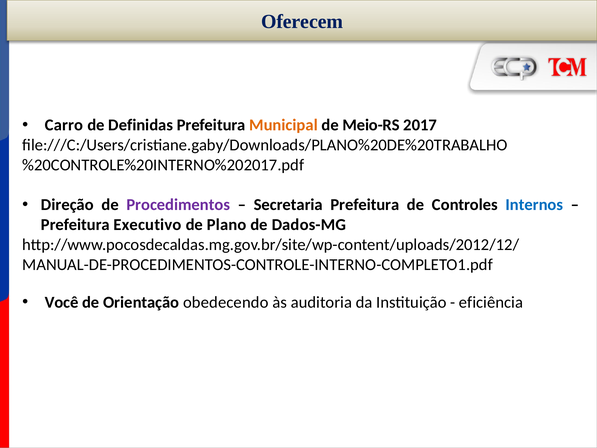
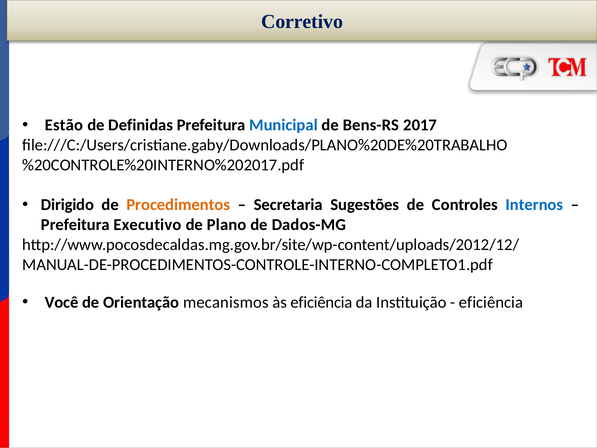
Oferecem: Oferecem -> Corretivo (302, 22)
Carro: Carro -> Estão (64, 125)
Municipal colour: orange -> blue (283, 125)
Meio-RS: Meio-RS -> Bens-RS (371, 125)
Direção: Direção -> Dirigido (67, 205)
Procedimentos colour: purple -> orange (178, 205)
Secretaria Prefeitura: Prefeitura -> Sugestões (365, 205)
obedecendo: obedecendo -> mecanismos (226, 302)
às auditoria: auditoria -> eficiência (321, 302)
